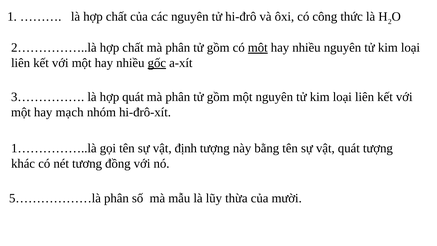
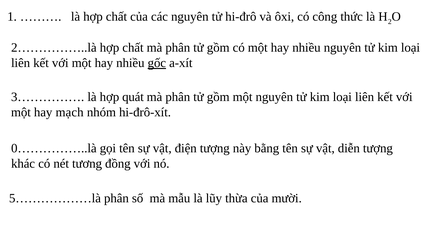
một underline: present -> none (258, 48)
1……………..là: 1……………..là -> 0……………..là (54, 148)
định: định -> điện (186, 148)
vật quát: quát -> diễn (349, 148)
